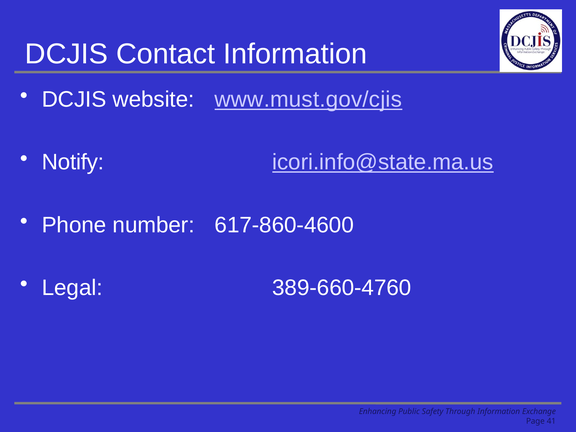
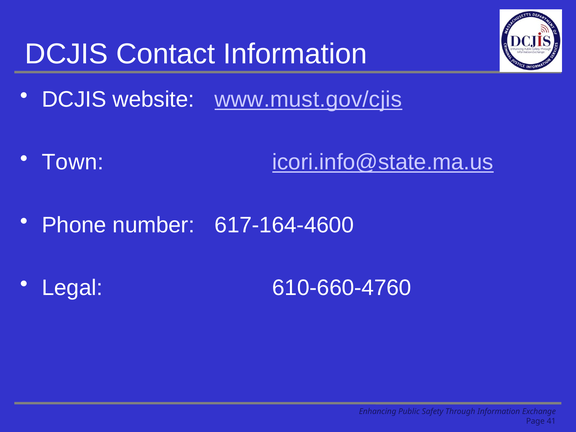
Notify: Notify -> Town (73, 162)
617-860-4600: 617-860-4600 -> 617-164-4600 (284, 225)
389-660-4760: 389-660-4760 -> 610-660-4760 (342, 288)
